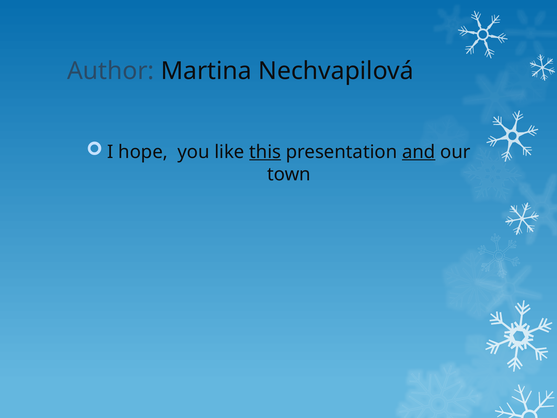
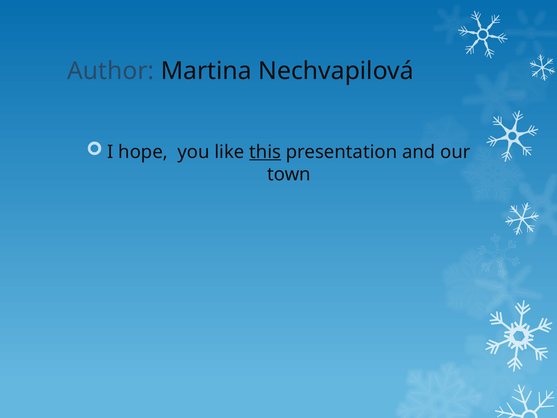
and underline: present -> none (419, 152)
